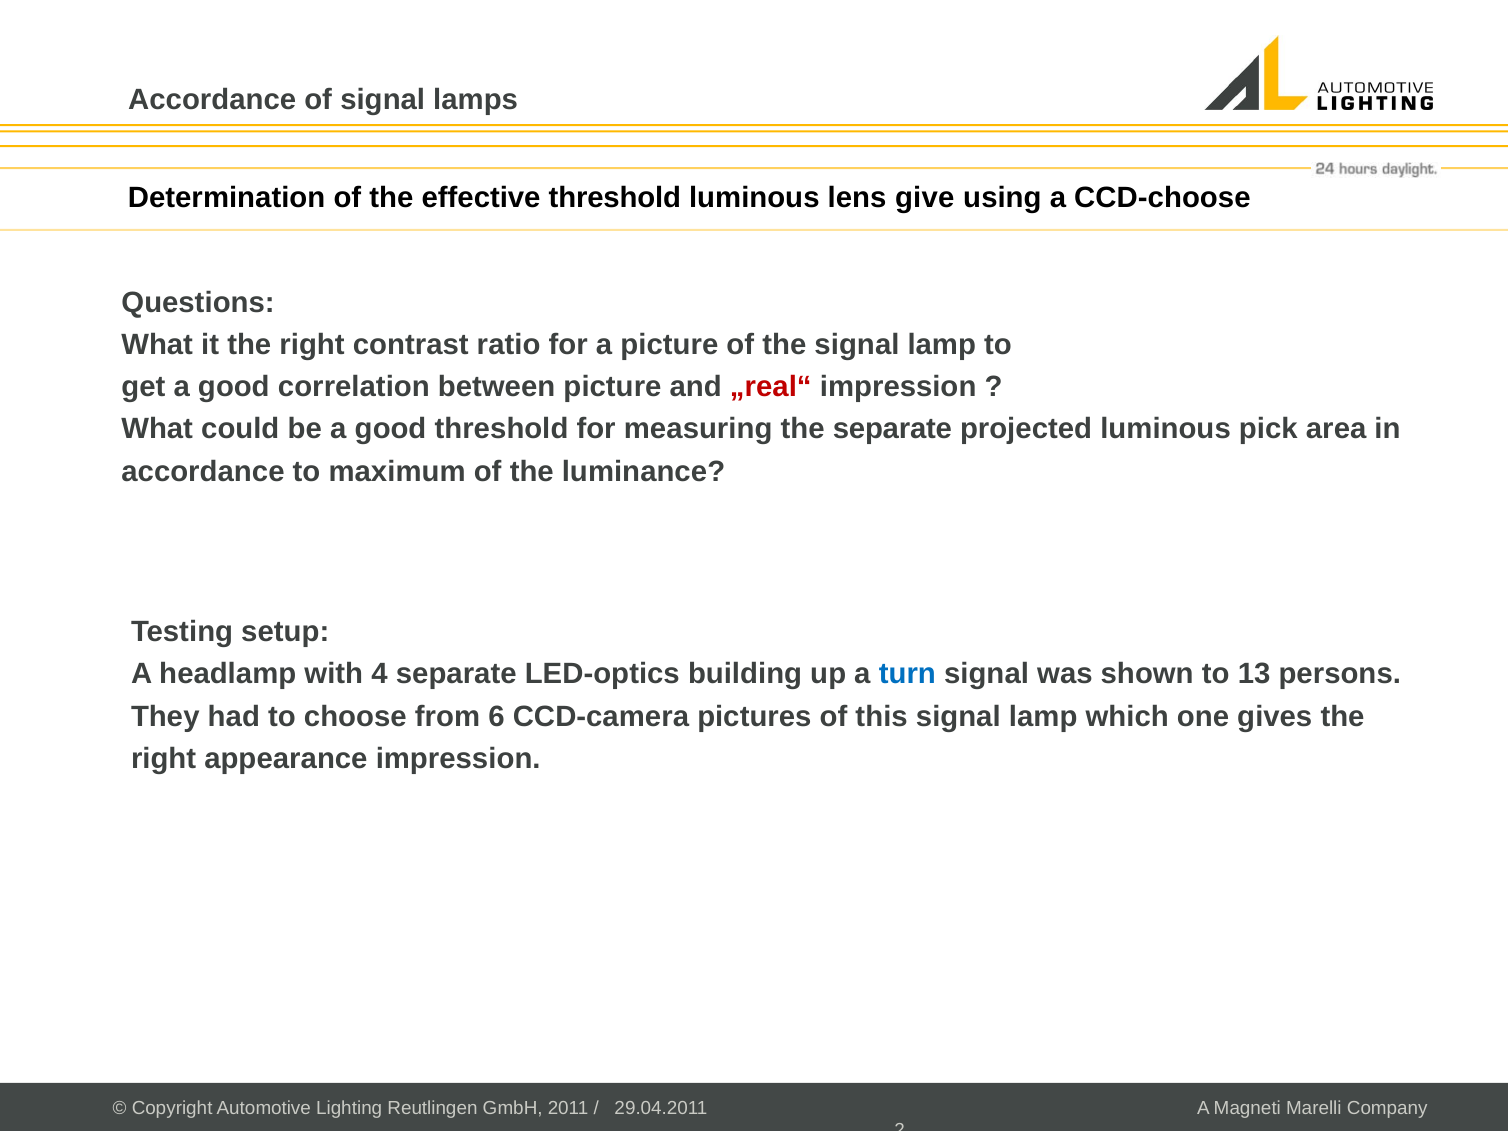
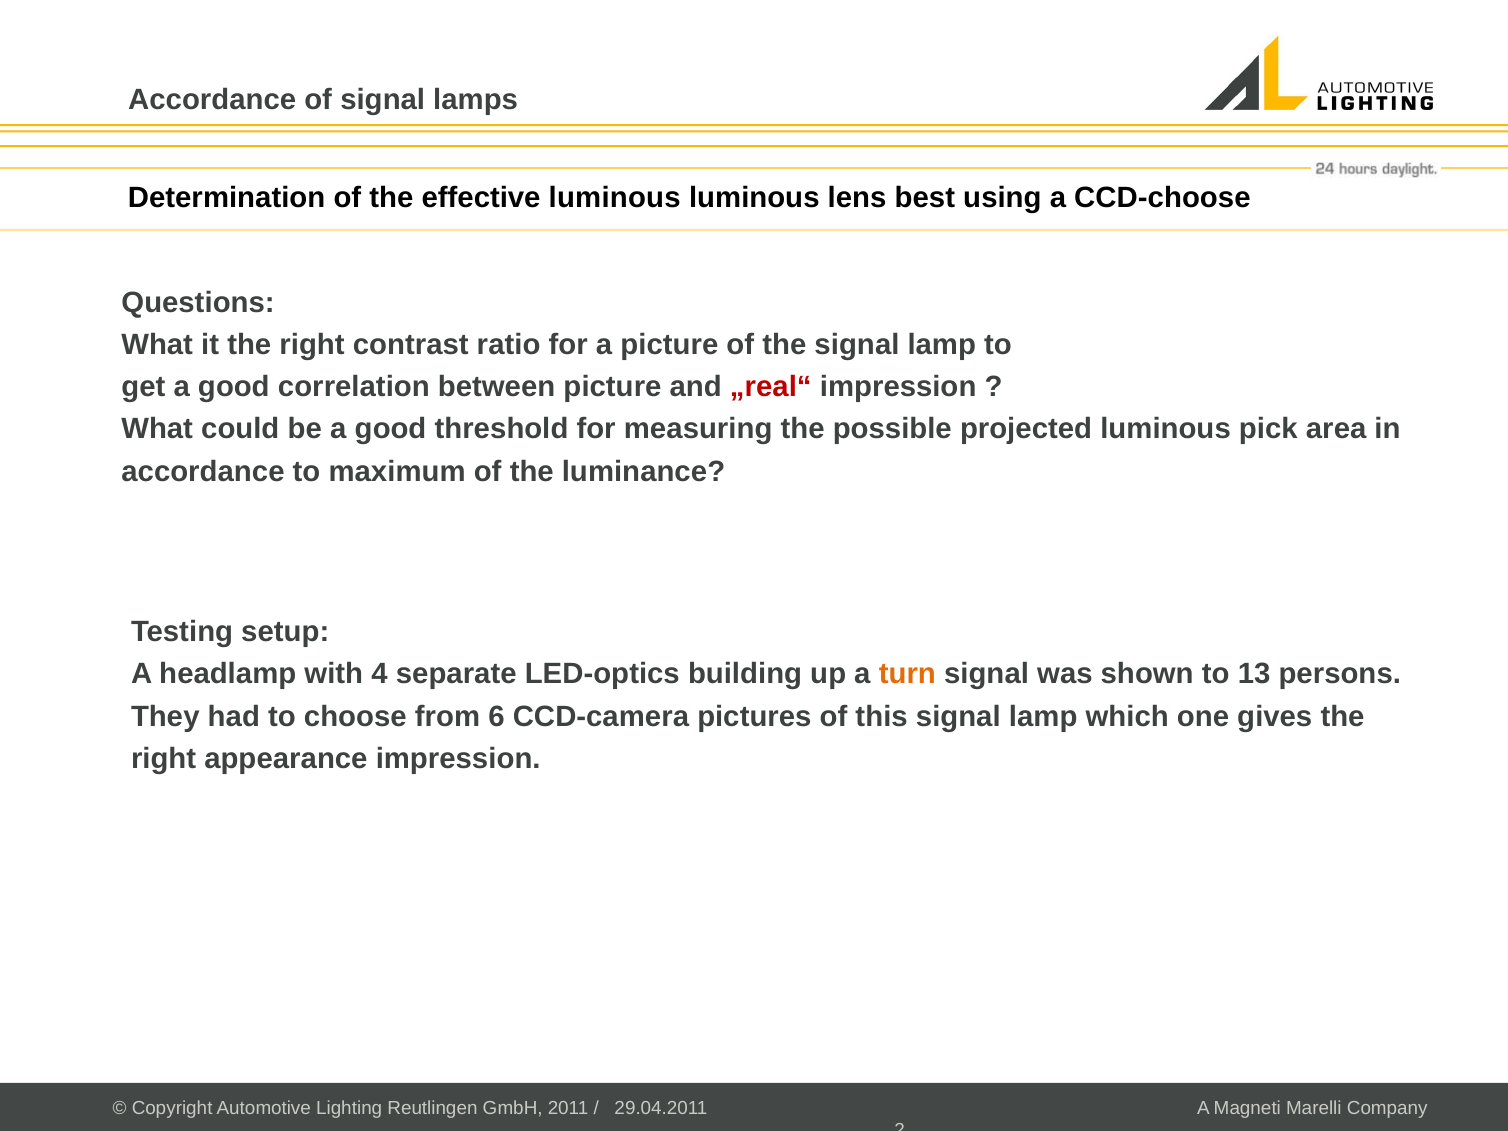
effective threshold: threshold -> luminous (615, 198)
give: give -> best (925, 198)
the separate: separate -> possible (892, 429)
turn colour: blue -> orange (907, 674)
